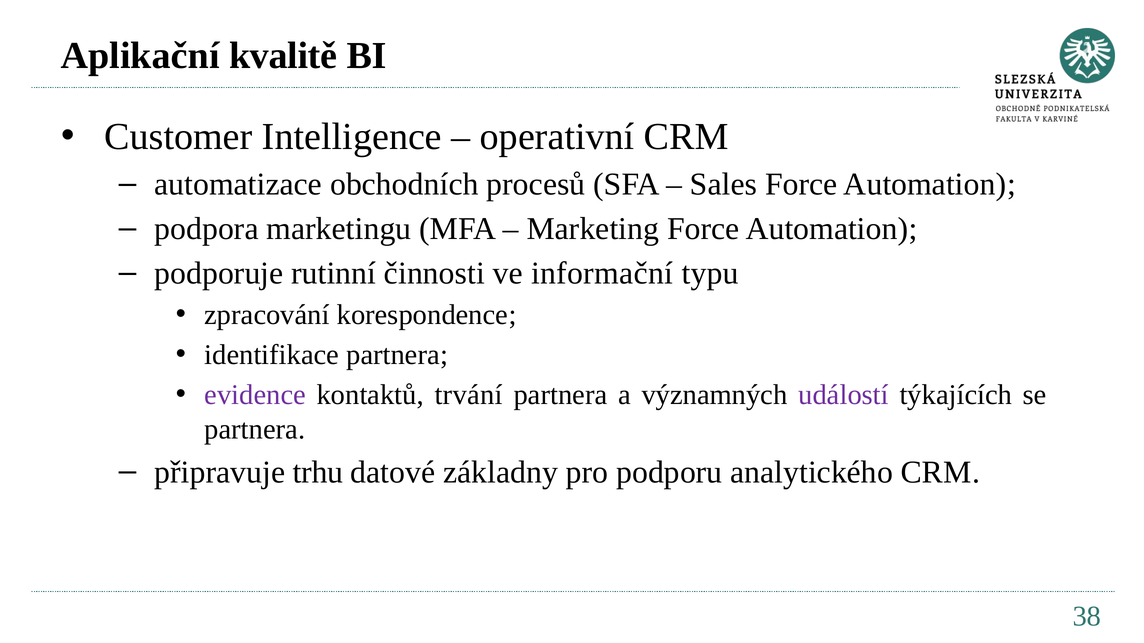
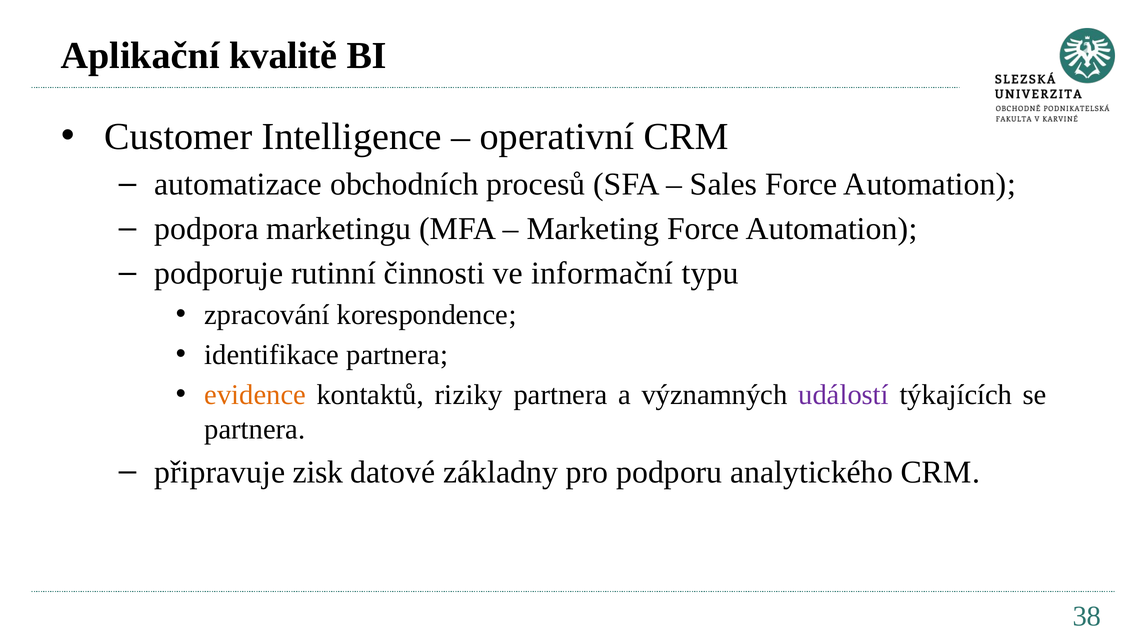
evidence colour: purple -> orange (255, 395)
trvání: trvání -> riziky (469, 395)
trhu: trhu -> zisk (318, 473)
